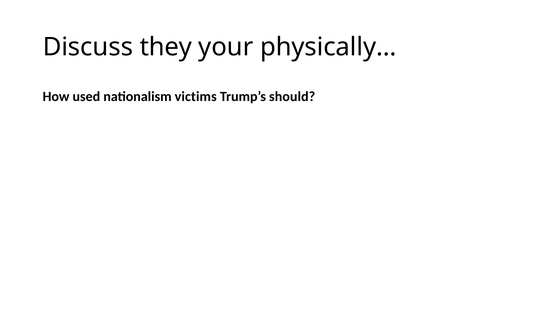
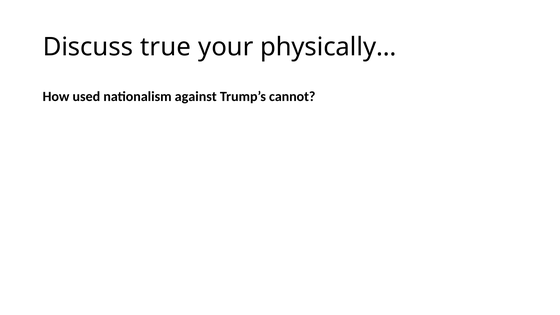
they: they -> true (166, 47)
victims: victims -> against (196, 96)
should: should -> cannot (292, 96)
